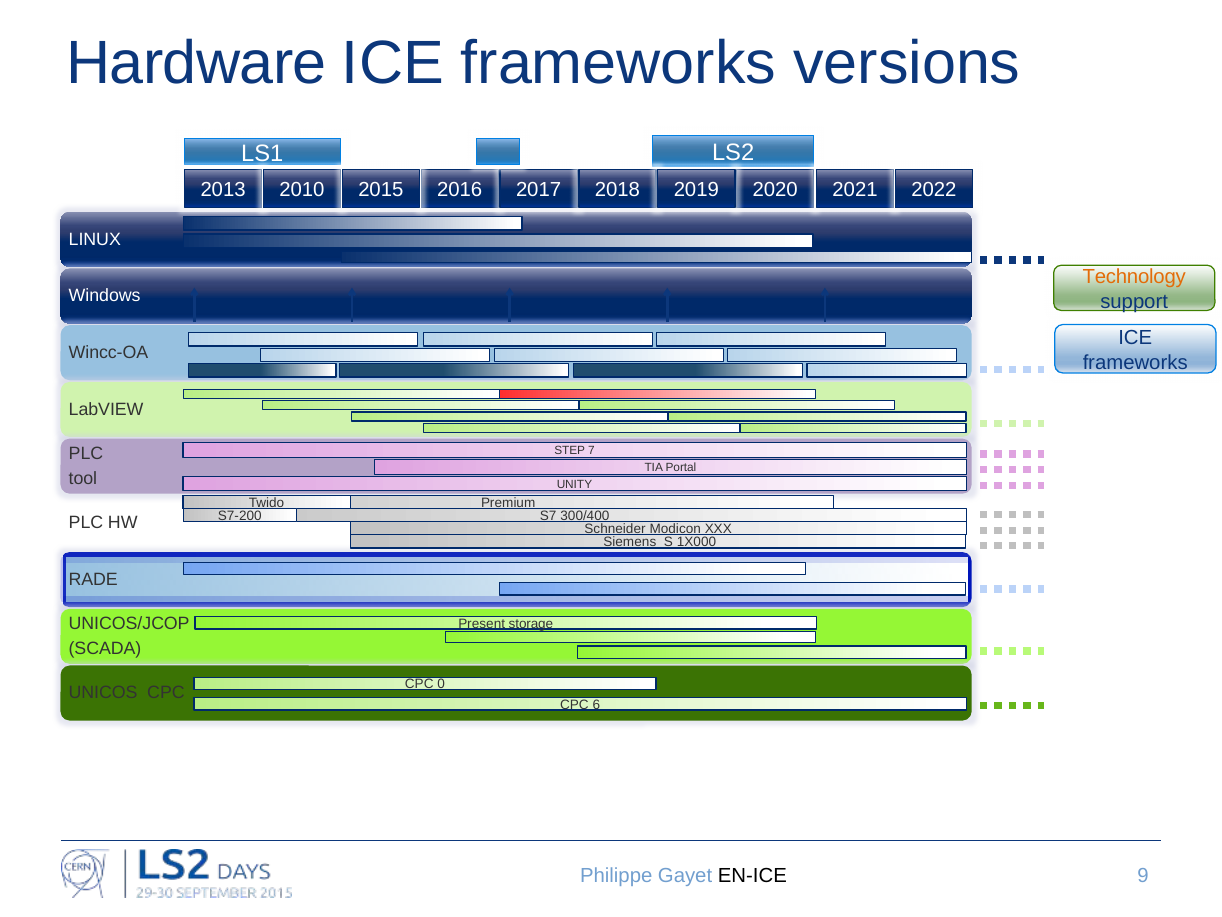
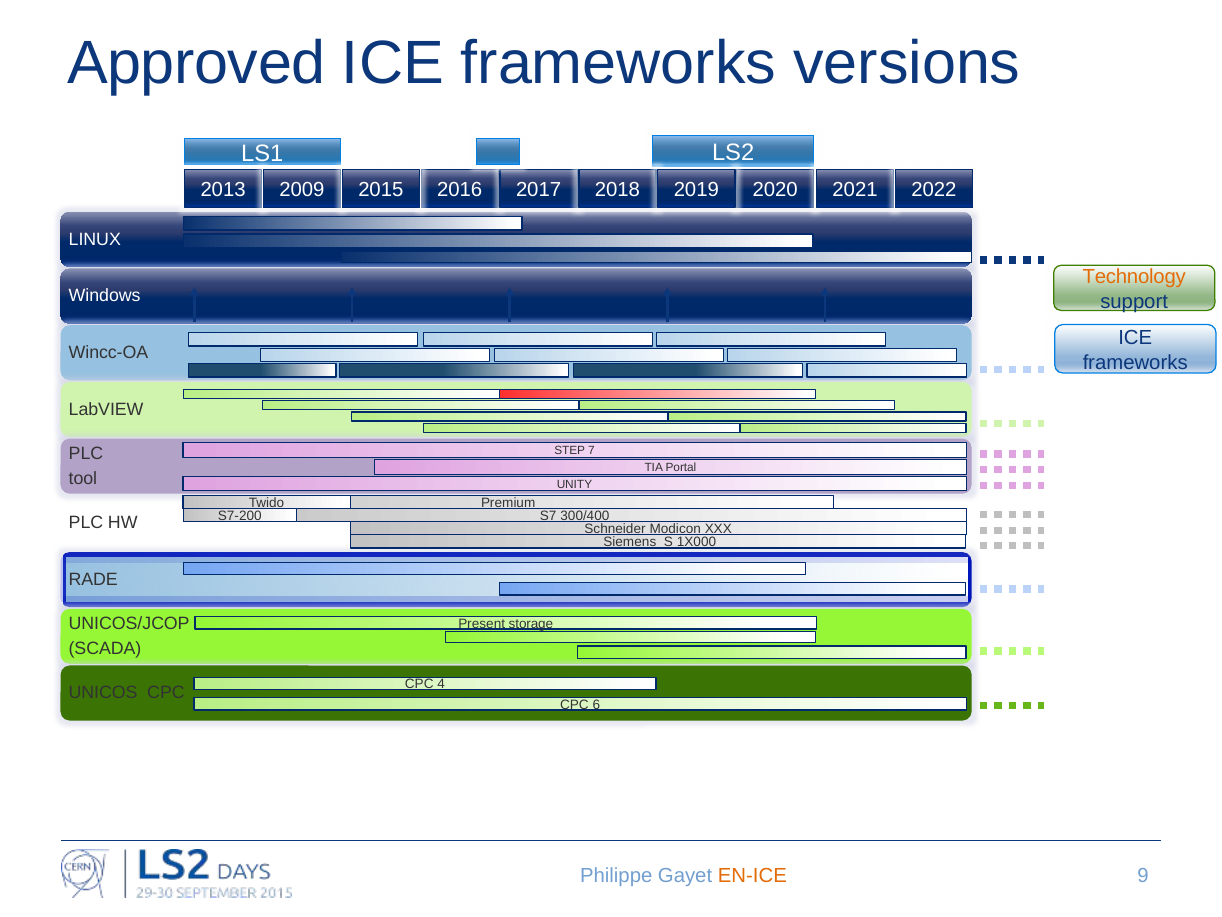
Hardware: Hardware -> Approved (196, 63)
2010: 2010 -> 2009 (302, 190)
0: 0 -> 4 (441, 684)
EN-ICE colour: black -> orange (752, 875)
